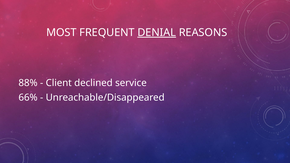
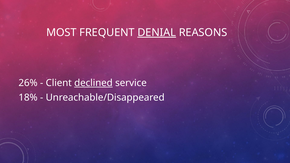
88%: 88% -> 26% (28, 83)
declined underline: none -> present (93, 83)
66%: 66% -> 18% (28, 98)
